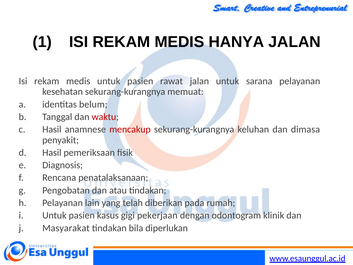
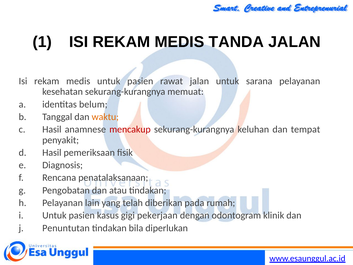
HANYA: HANYA -> TANDA (236, 42)
waktu colour: red -> orange (105, 117)
dimasa: dimasa -> tempat (306, 129)
Masyarakat: Masyarakat -> Penuntutan (66, 228)
